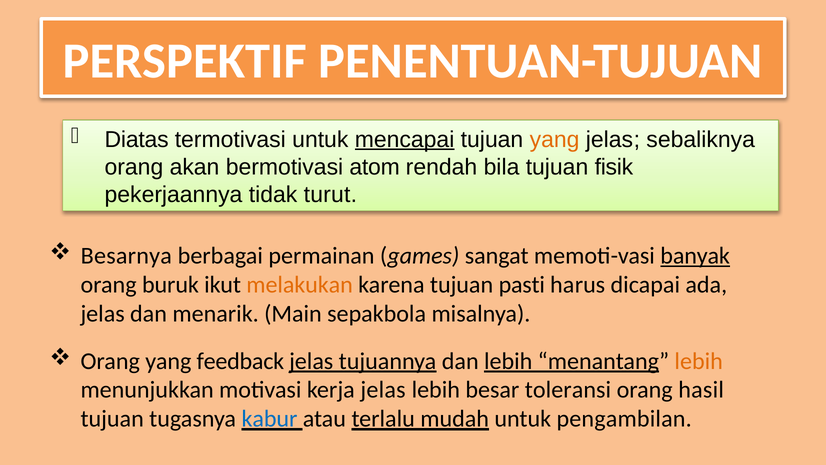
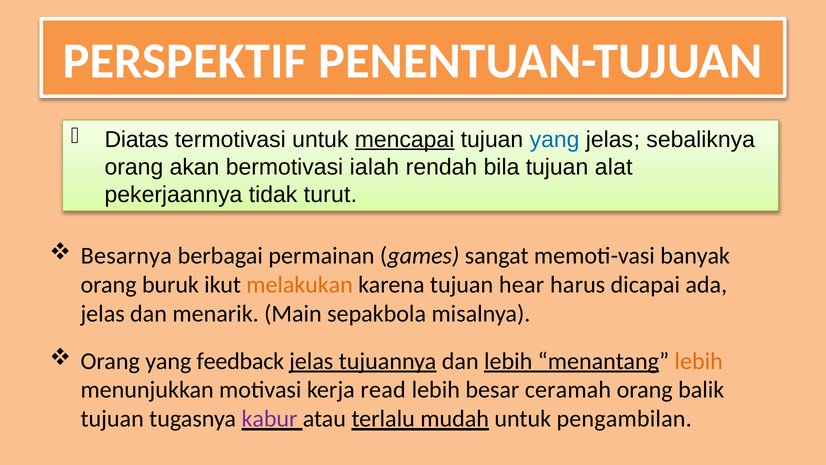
yang colour: orange -> blue (555, 139)
atom: atom -> ialah (374, 167)
fisik: fisik -> alat (614, 167)
banyak underline: present -> none (695, 256)
pasti: pasti -> hear (522, 285)
kerja jelas: jelas -> read (383, 390)
toleransi: toleransi -> ceramah (568, 390)
hasil: hasil -> balik (701, 390)
kabur colour: blue -> purple (270, 419)
